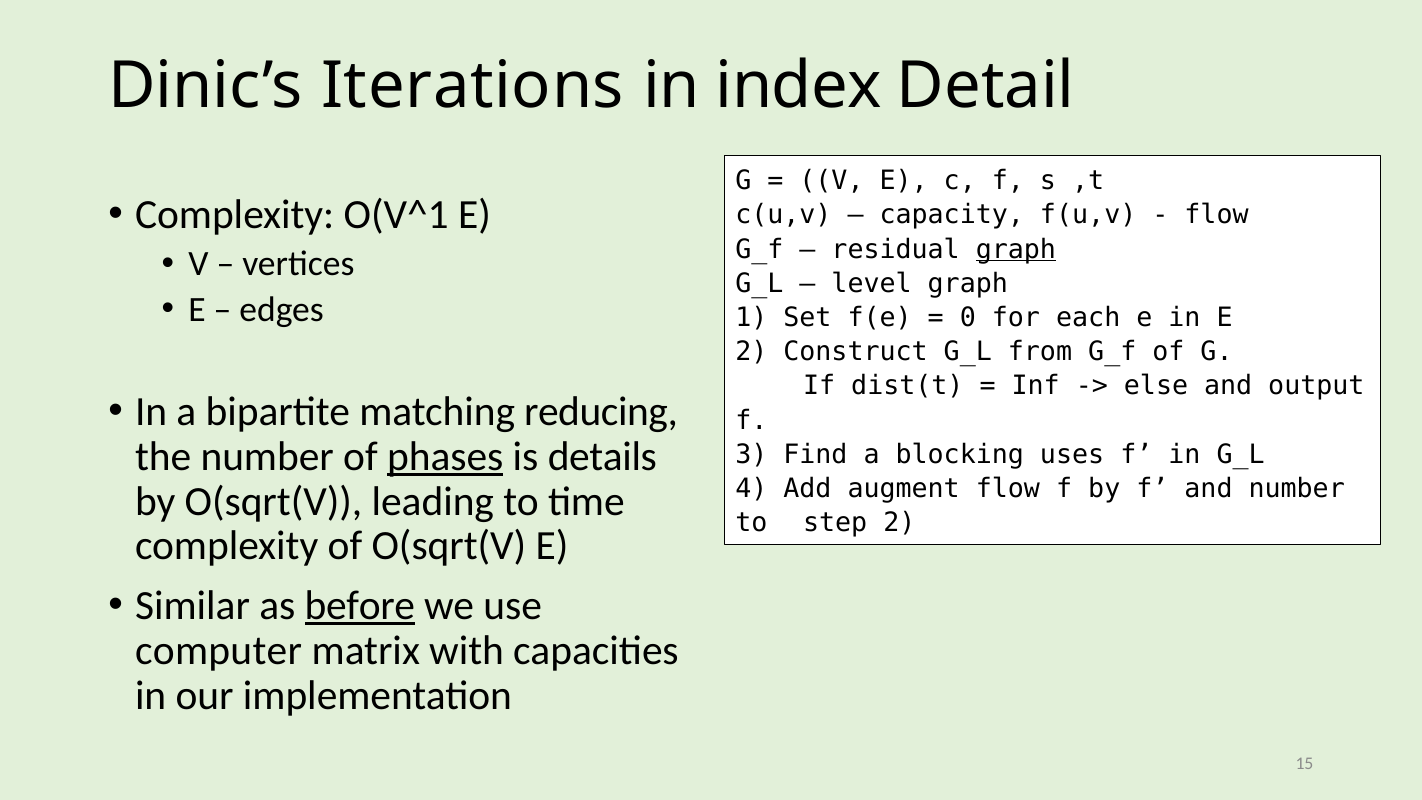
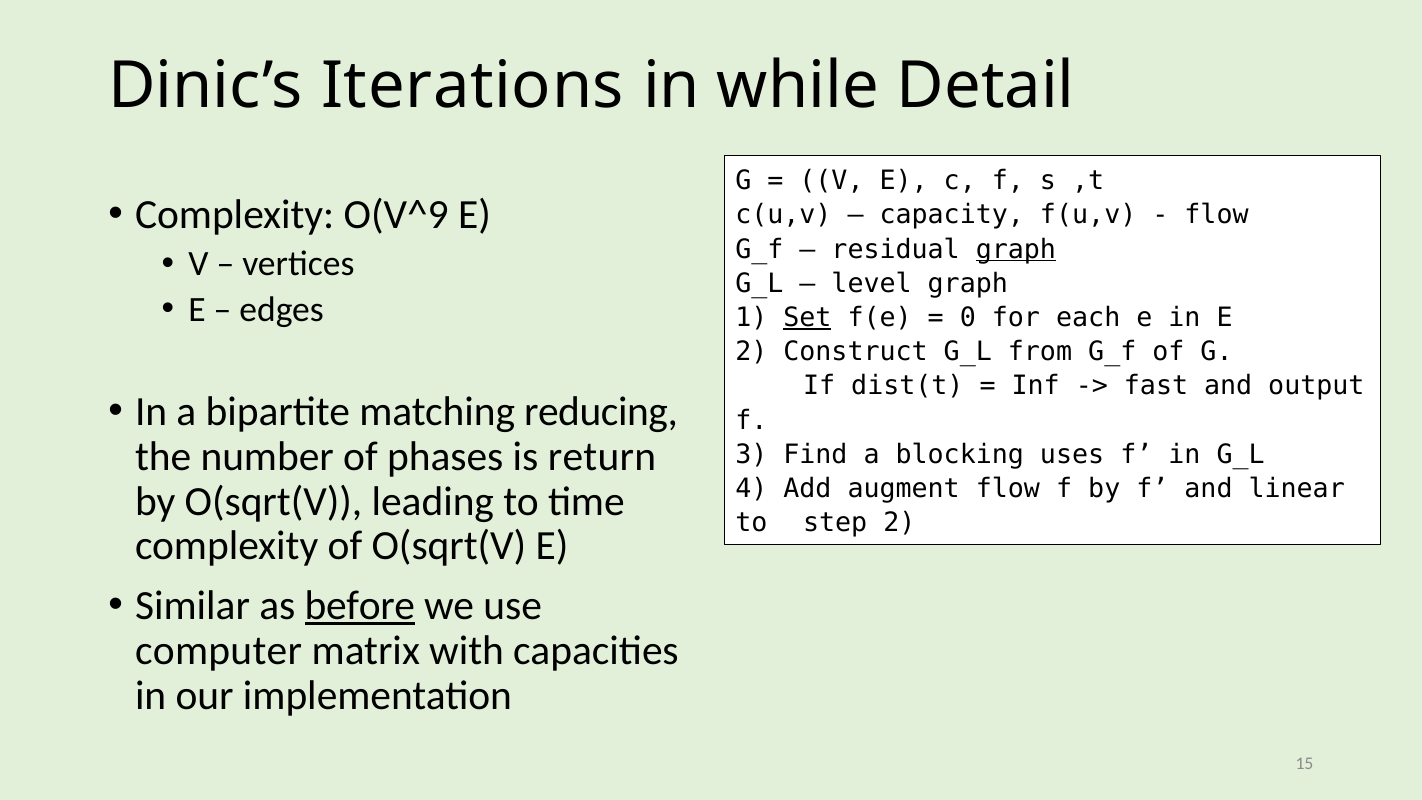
index: index -> while (798, 86)
O(V^1: O(V^1 -> O(V^9 (396, 215)
Set underline: none -> present (807, 318)
else: else -> fast (1156, 386)
phases underline: present -> none (445, 457)
details: details -> return (602, 457)
and number: number -> linear (1297, 489)
